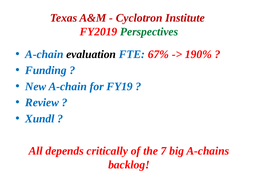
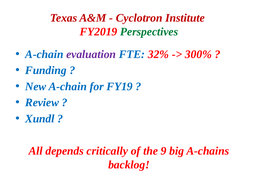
evaluation colour: black -> purple (91, 54)
67%: 67% -> 32% (158, 54)
190%: 190% -> 300% (198, 54)
7: 7 -> 9 (164, 151)
